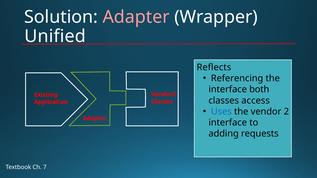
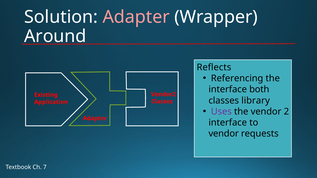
Unified: Unified -> Around (55, 36)
access: access -> library (256, 101)
Uses colour: blue -> purple (221, 112)
adding: adding -> vendor (224, 134)
